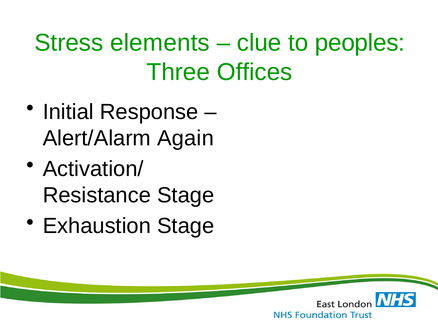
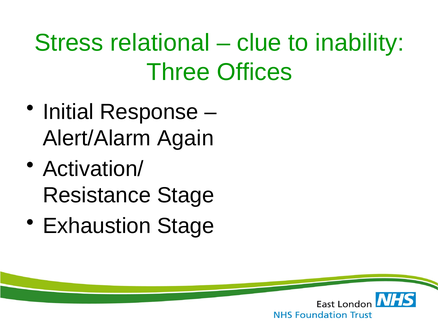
elements: elements -> relational (160, 43)
peoples: peoples -> inability (360, 43)
